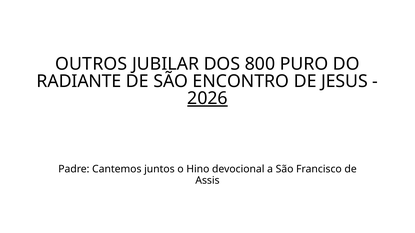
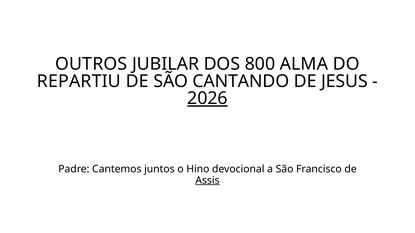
PURO: PURO -> ALMA (304, 64)
RADIANTE: RADIANTE -> REPARTIU (79, 81)
ENCONTRO: ENCONTRO -> CANTANDO (241, 81)
Assis underline: none -> present (208, 181)
